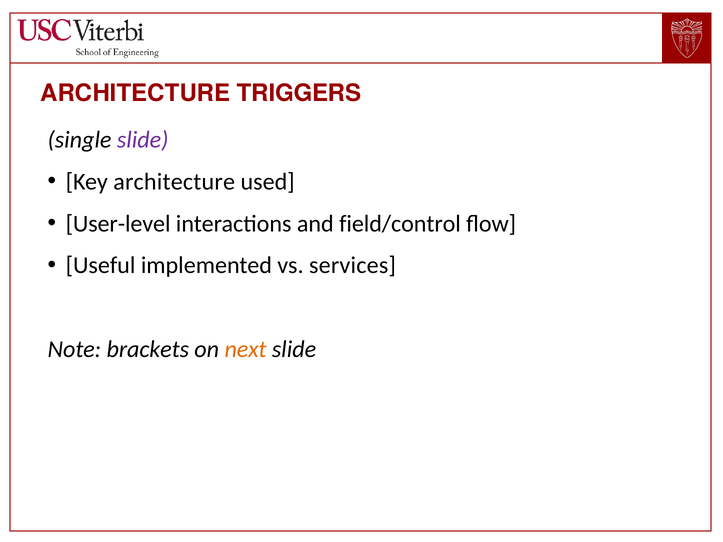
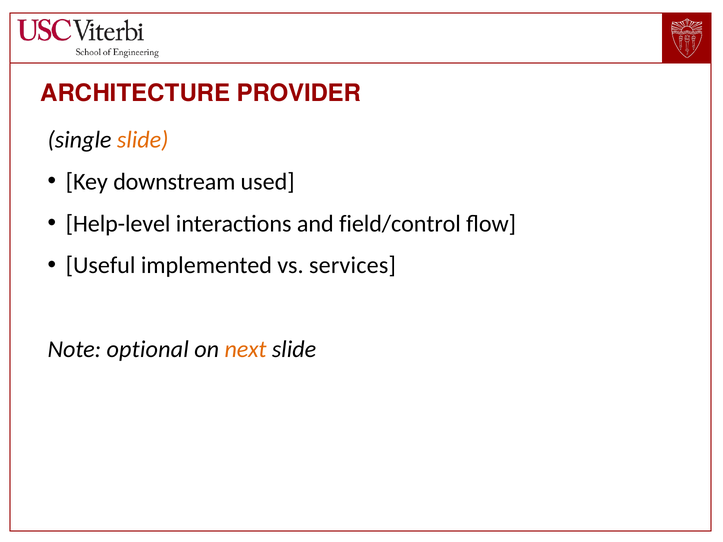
TRIGGERS: TRIGGERS -> PROVIDER (299, 94)
slide colour: purple -> orange (143, 140)
Key architecture: architecture -> downstream (174, 182)
User-level: User-level -> Help-level (118, 224)
brackets: brackets -> optional (148, 349)
